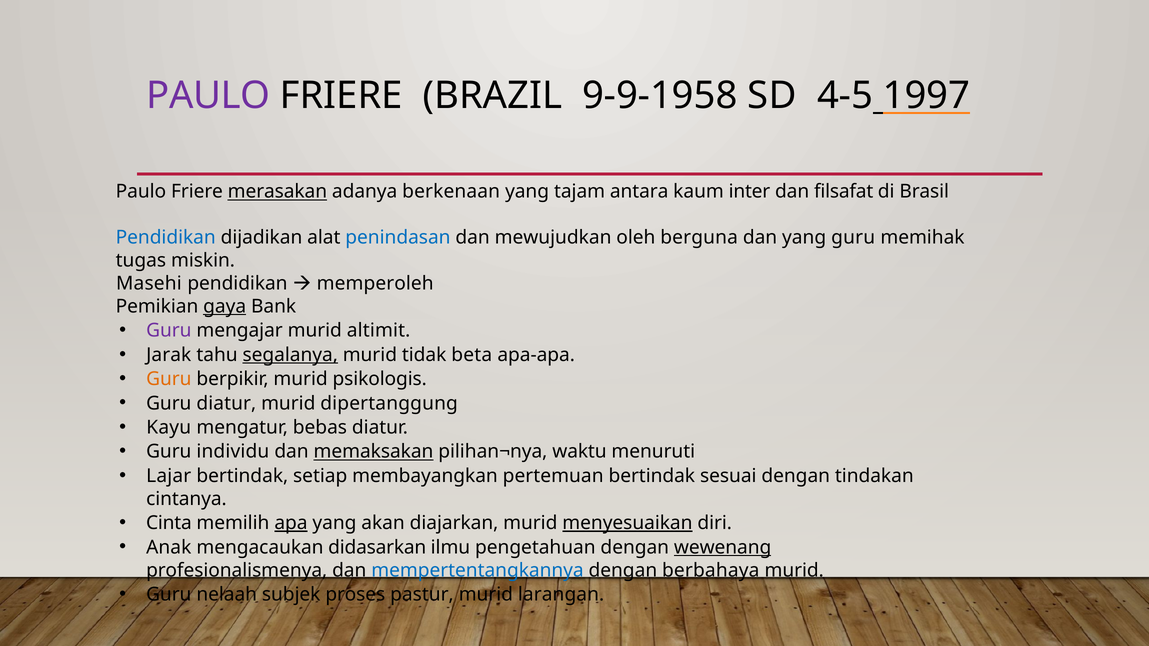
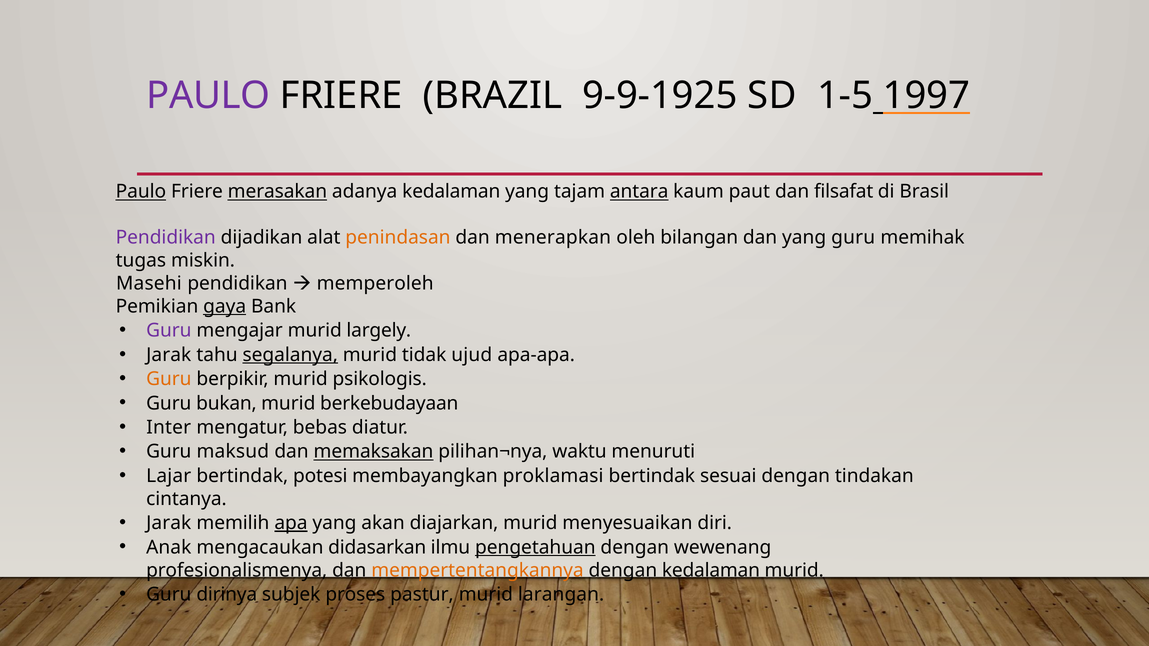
9-9-1958: 9-9-1958 -> 9-9-1925 (660, 96)
4-5: 4-5 -> 1-5 (845, 96)
Paulo underline: none -> present (141, 192)
adanya berkenaan: berkenaan -> kedalaman (451, 192)
antara underline: none -> present (639, 192)
inter: inter -> paut (749, 192)
Pendidikan colour: blue -> purple (166, 238)
penindasan colour: blue -> orange (398, 238)
mewujudkan: mewujudkan -> menerapkan (553, 238)
berguna: berguna -> bilangan (699, 238)
altimit: altimit -> largely (379, 331)
beta: beta -> ujud (472, 355)
Guru diatur: diatur -> bukan (226, 403)
dipertanggung: dipertanggung -> berkebudayaan (389, 403)
Kayu: Kayu -> Inter (169, 428)
individu: individu -> maksud (233, 452)
setiap: setiap -> potesi (320, 476)
pertemuan: pertemuan -> proklamasi (553, 476)
Cinta: Cinta -> Jarak (169, 523)
menyesuaikan underline: present -> none (627, 523)
pengetahuan underline: none -> present (535, 548)
wewenang underline: present -> none (723, 548)
mempertentangkannya colour: blue -> orange (478, 571)
dengan berbahaya: berbahaya -> kedalaman (711, 571)
nelaah: nelaah -> dirinya (227, 595)
